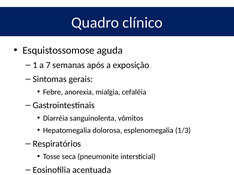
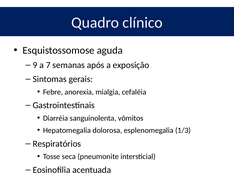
1: 1 -> 9 (35, 65)
